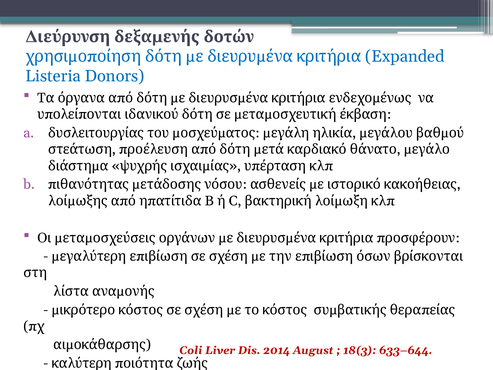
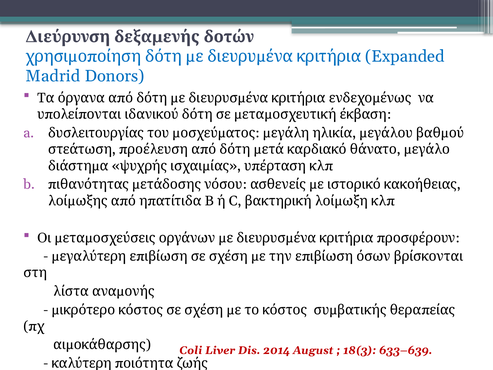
Listeria: Listeria -> Madrid (53, 76)
633–644: 633–644 -> 633–639 (406, 350)
